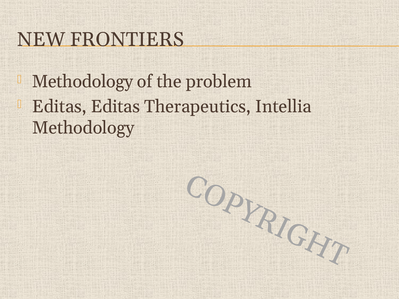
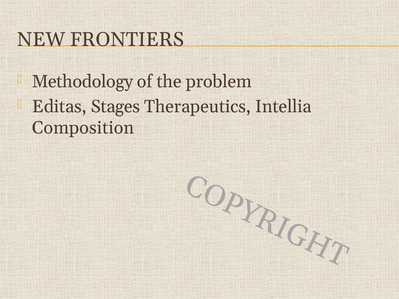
Editas Editas: Editas -> Stages (115, 106)
Methodology: Methodology -> Composition (83, 128)
